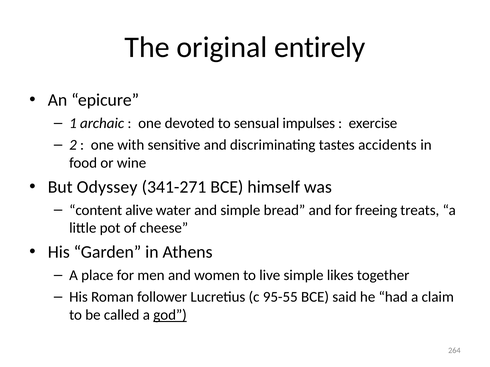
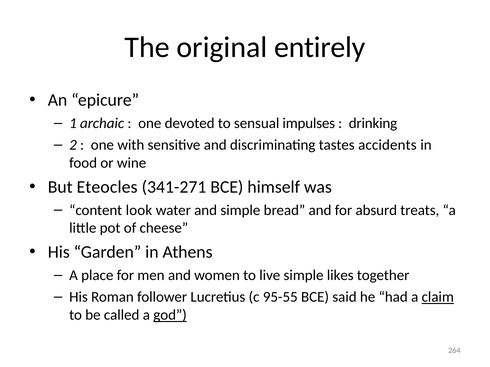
exercise: exercise -> drinking (373, 123)
Odyssey: Odyssey -> Eteocles (107, 187)
alive: alive -> look (139, 210)
freeing: freeing -> absurd (376, 210)
claim underline: none -> present (438, 297)
